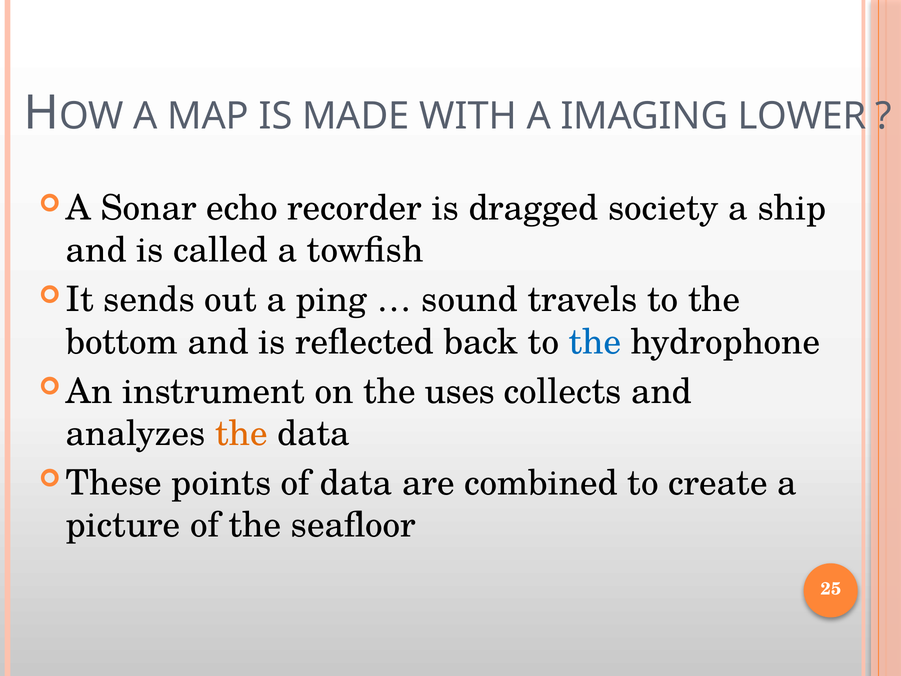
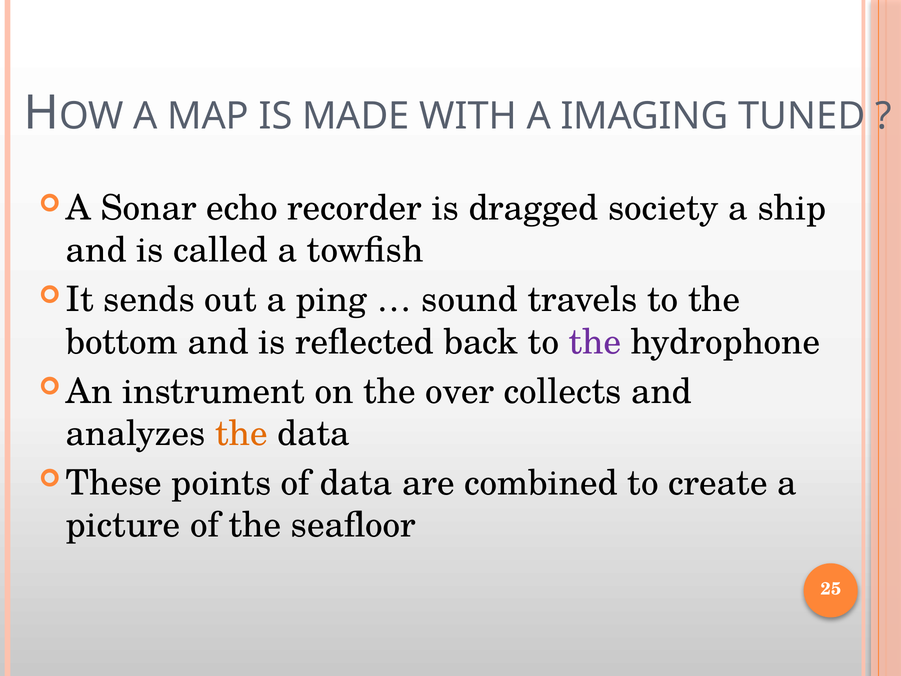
LOWER: LOWER -> TUNED (802, 116)
the colour: blue -> purple (595, 342)
uses: uses -> over (460, 391)
